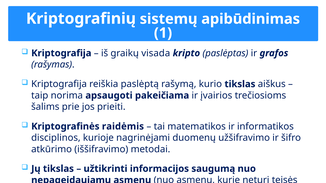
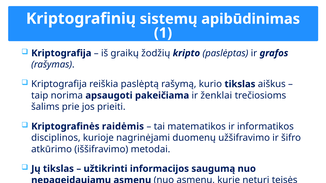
visada: visada -> žodžių (156, 53)
įvairios: įvairios -> ženklai (216, 96)
